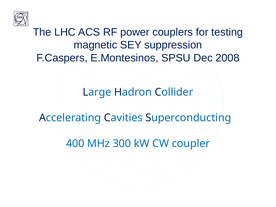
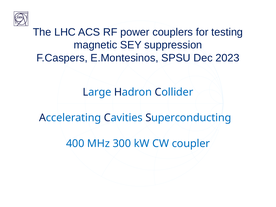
2008: 2008 -> 2023 (227, 58)
